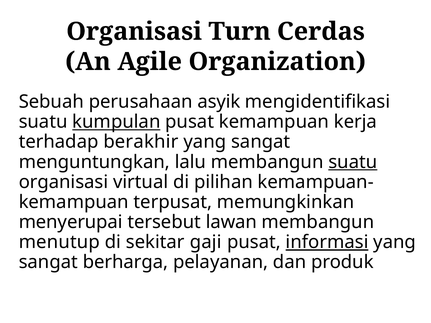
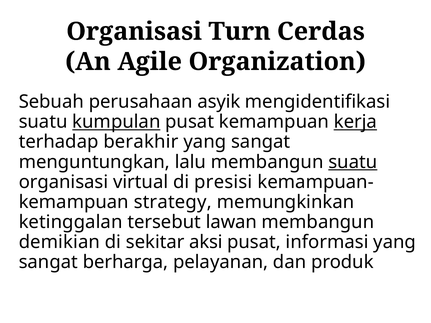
kerja underline: none -> present (355, 122)
pilihan: pilihan -> presisi (223, 182)
terpusat: terpusat -> strategy (173, 202)
menyerupai: menyerupai -> ketinggalan (71, 222)
menutup: menutup -> demikian (59, 242)
gaji: gaji -> aksi (206, 242)
informasi underline: present -> none (327, 242)
